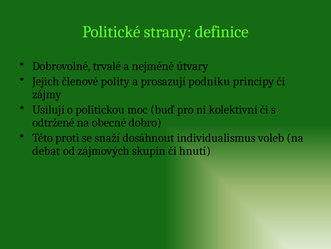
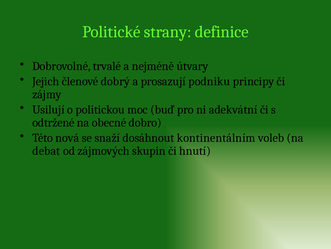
polity: polity -> dobrý (115, 81)
kolektivní: kolektivní -> adekvátní (233, 109)
proti: proti -> nová (67, 138)
individualismus: individualismus -> kontinentálním (216, 138)
